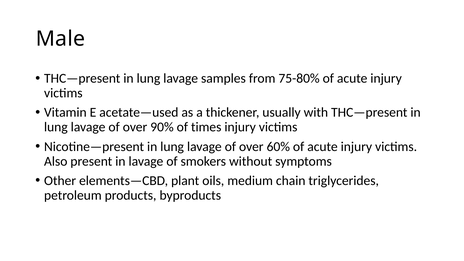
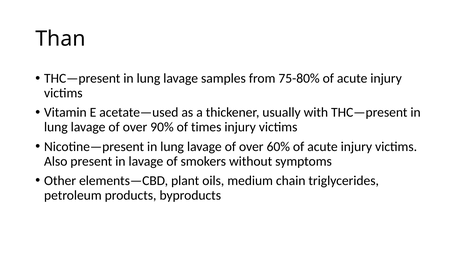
Male: Male -> Than (61, 39)
